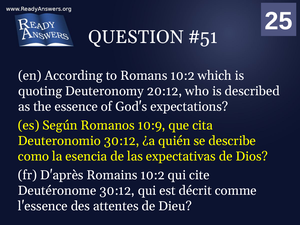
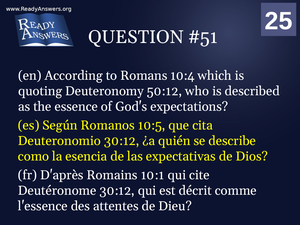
Romans 10:2: 10:2 -> 10:4 (183, 76)
20:12: 20:12 -> 50:12 (164, 91)
10:9: 10:9 -> 10:5 (152, 125)
Romains 10:2: 10:2 -> 10:1 (153, 175)
